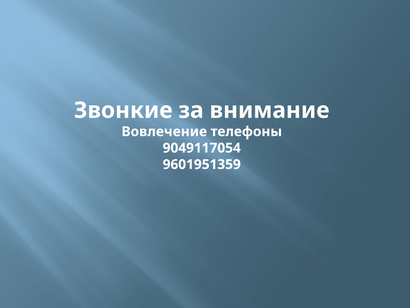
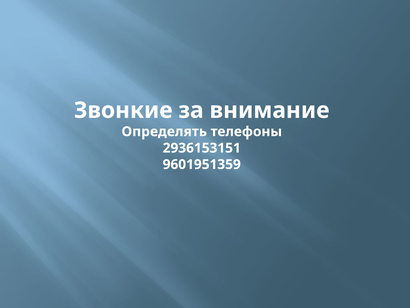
Вовлечение: Вовлечение -> Определять (164, 131)
9049117054: 9049117054 -> 2936153151 (202, 148)
